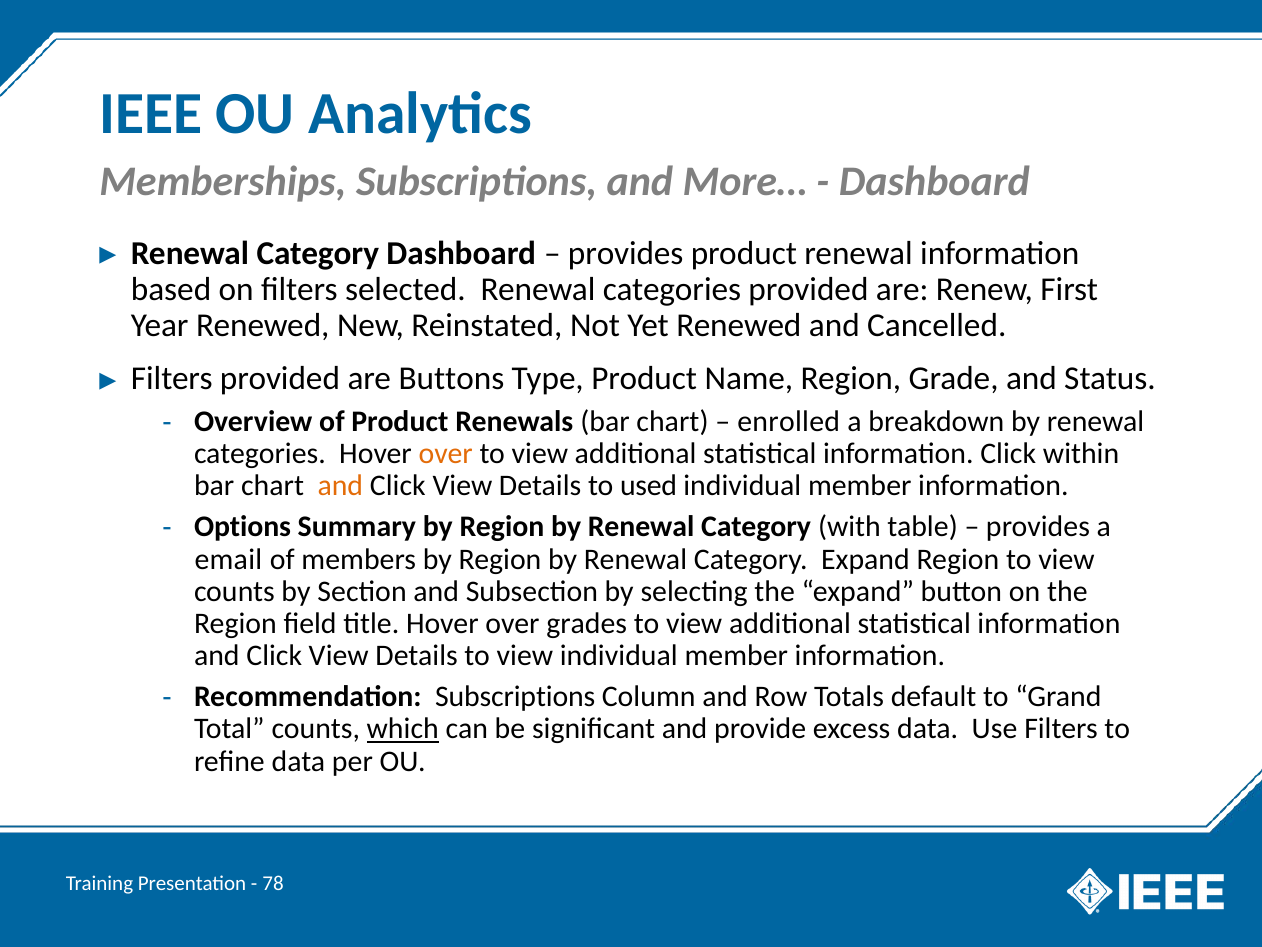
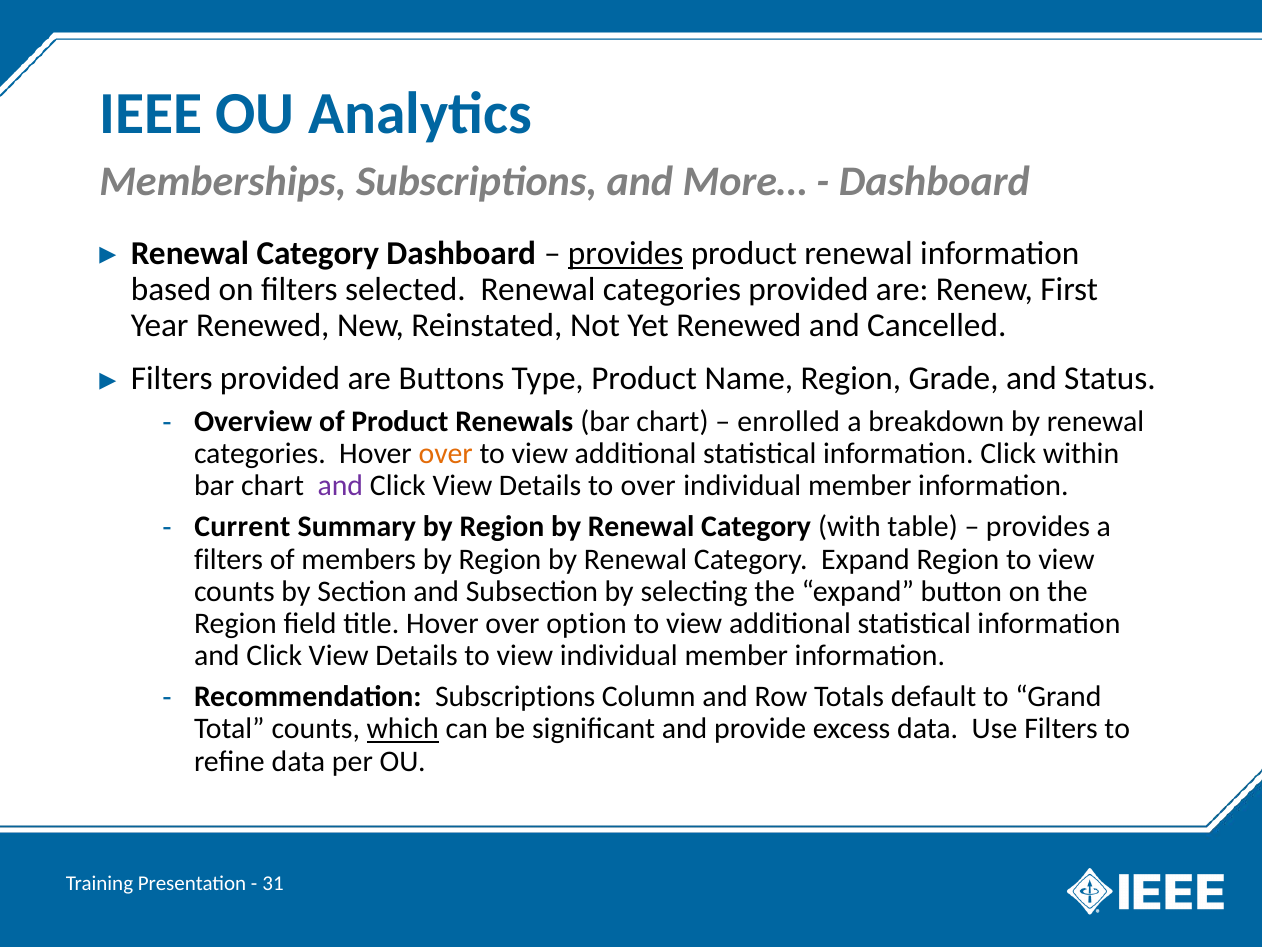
provides underline: none -> present (626, 253)
and colour: orange -> purple (340, 486)
to used: used -> over (648, 486)
Options: Options -> Current (242, 527)
email: email -> filters (229, 559)
grades: grades -> option (587, 623)
78: 78 -> 31 (273, 883)
